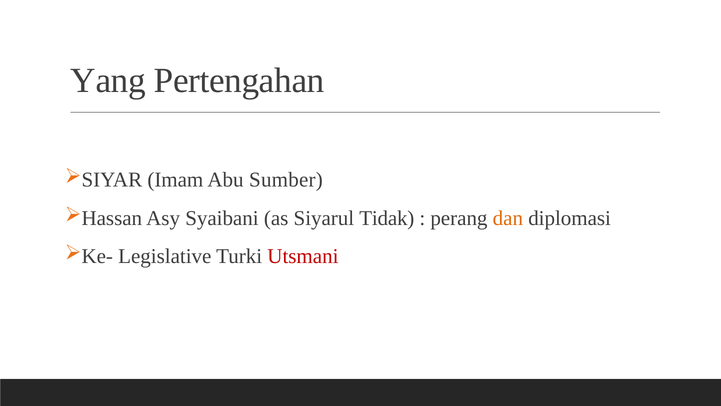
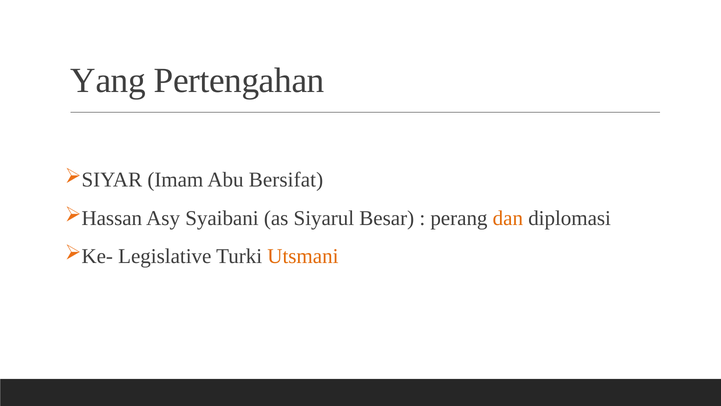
Sumber: Sumber -> Bersifat (286, 180)
Tidak: Tidak -> Besar (387, 218)
Utsmani colour: red -> orange (303, 256)
